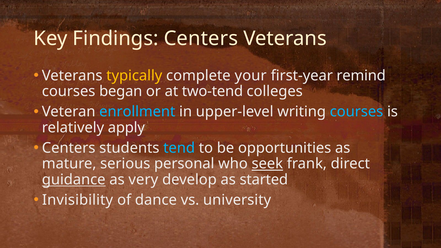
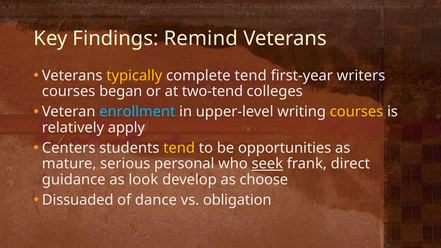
Findings Centers: Centers -> Remind (201, 39)
complete your: your -> tend (251, 76)
remind: remind -> writers (361, 76)
courses colour: light blue -> yellow (357, 112)
tend colour: light blue -> yellow (179, 148)
guidance underline: present -> none (74, 180)
very: very -> look (143, 180)
started: started -> choose (264, 180)
Invisibility: Invisibility -> Dissuaded (78, 200)
university: university -> obligation (237, 200)
